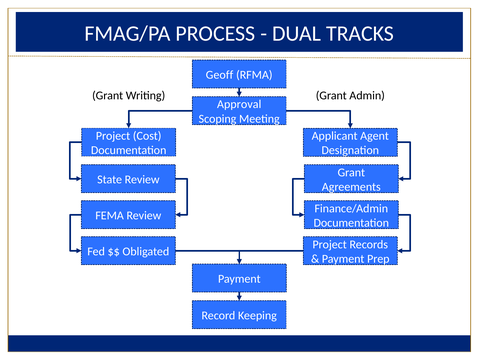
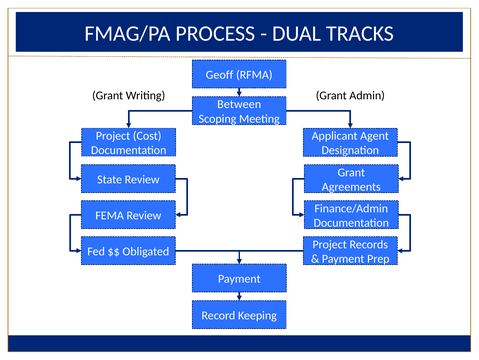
Approval: Approval -> Between (239, 104)
